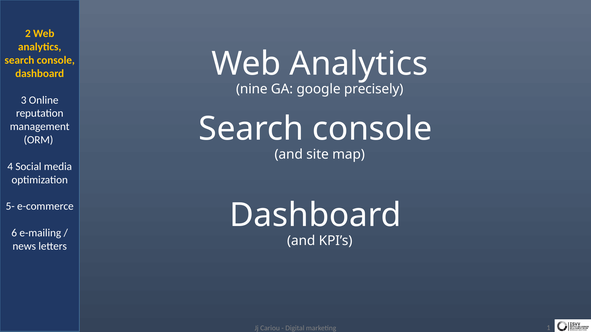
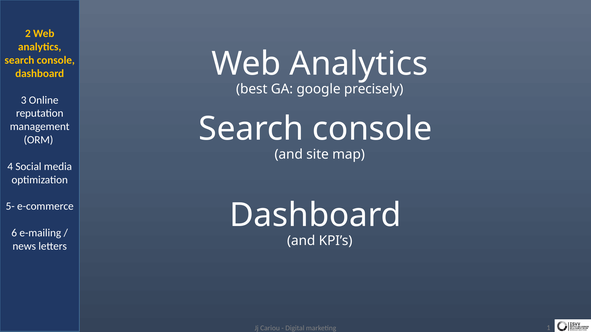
nine: nine -> best (252, 89)
